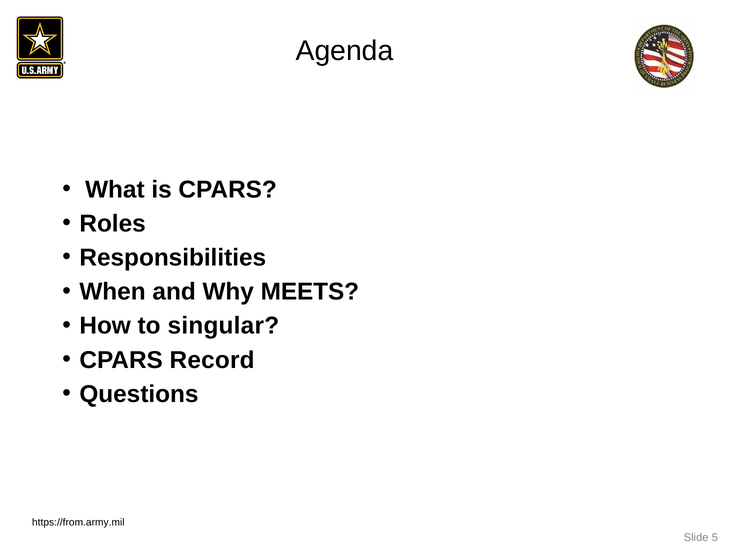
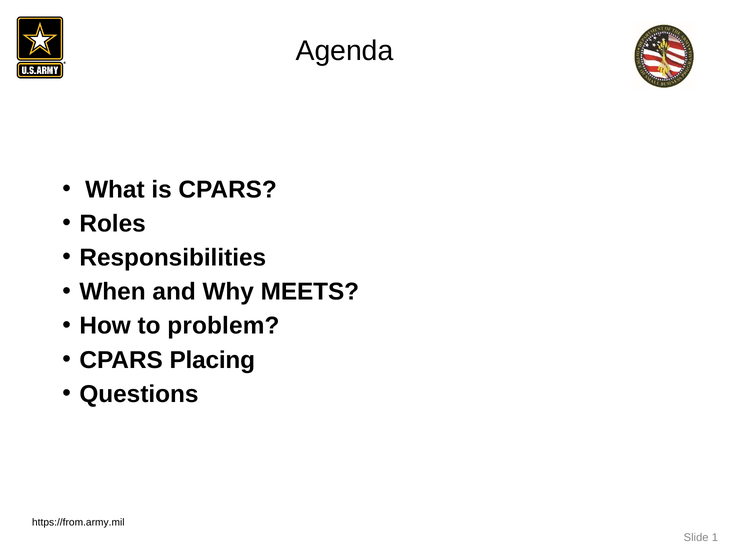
singular: singular -> problem (223, 326)
Record: Record -> Placing (212, 360)
5: 5 -> 1 (715, 538)
